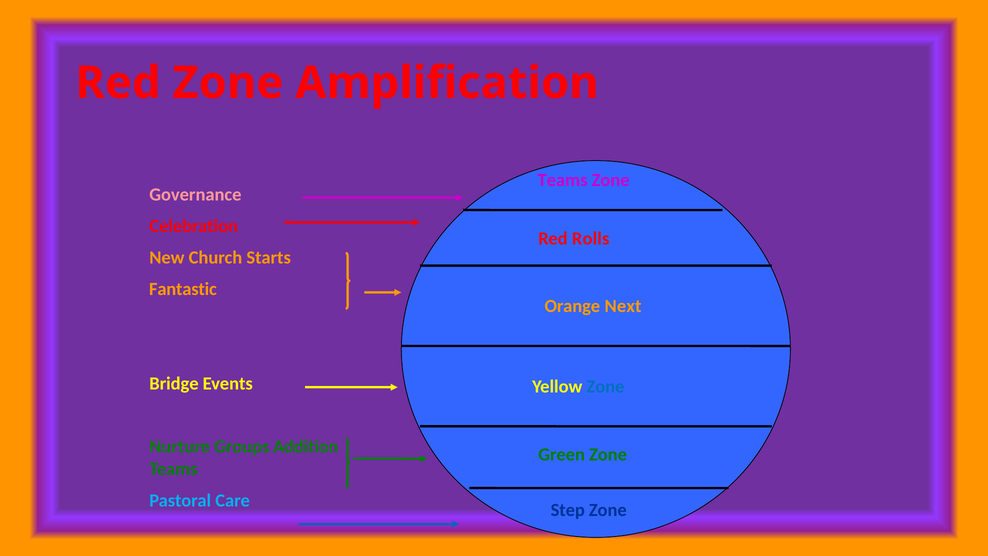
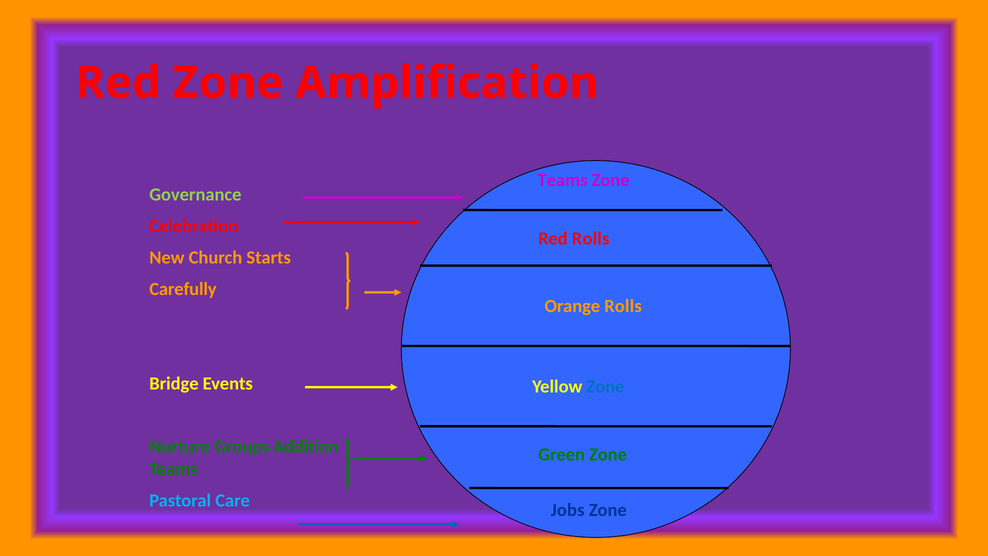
Governance colour: pink -> light green (195, 194)
Fantastic: Fantastic -> Carefully (183, 289)
Orange Next: Next -> Rolls (623, 306)
Step: Step -> Jobs (568, 510)
